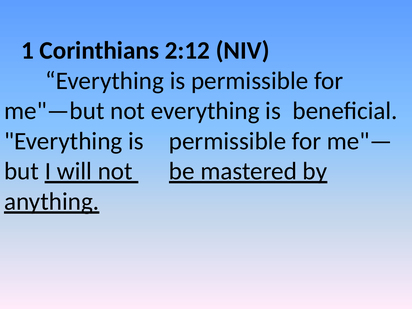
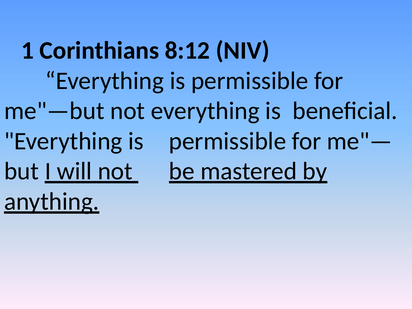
2:12: 2:12 -> 8:12 (187, 51)
